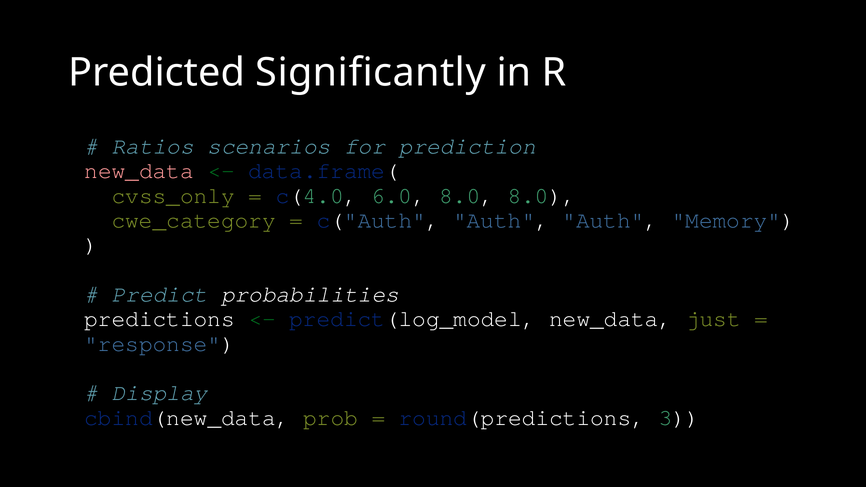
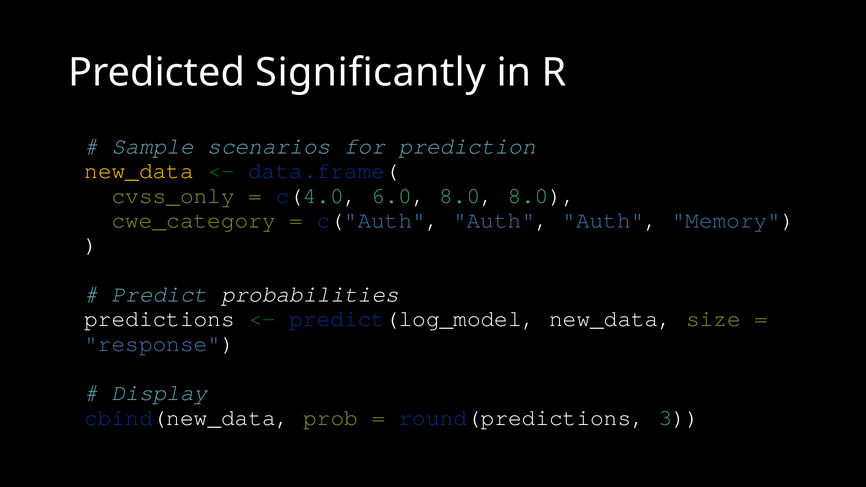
Ratios: Ratios -> Sample (153, 146)
new_data colour: pink -> yellow (139, 171)
just: just -> size (713, 319)
